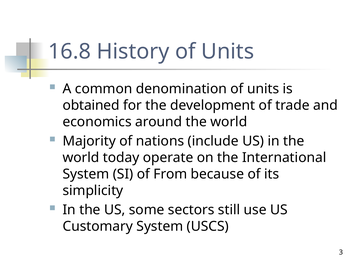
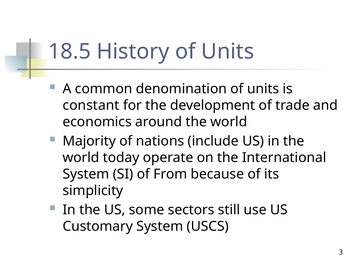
16.8: 16.8 -> 18.5 (70, 52)
obtained: obtained -> constant (91, 106)
